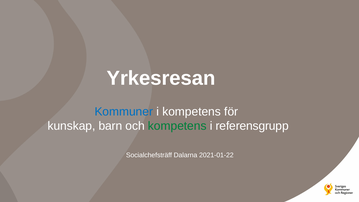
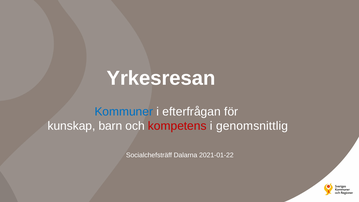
i kompetens: kompetens -> efterfrågan (192, 112)
kompetens colour: green -> red (177, 126)
referensgrupp: referensgrupp -> genomsnittlig (252, 126)
